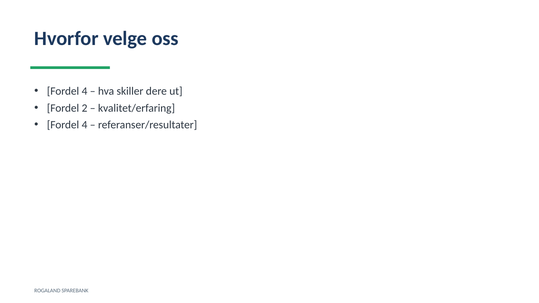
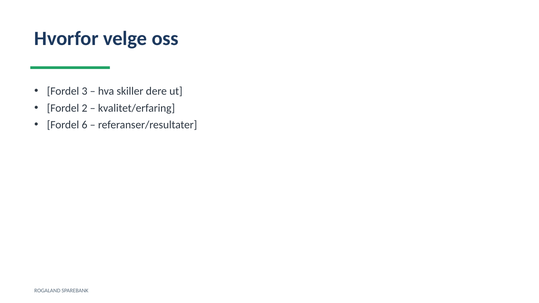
4: 4 -> 3 (85, 91)
4: 4 -> 6 (85, 125)
